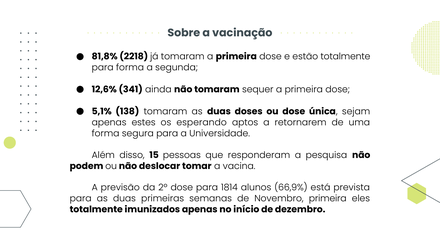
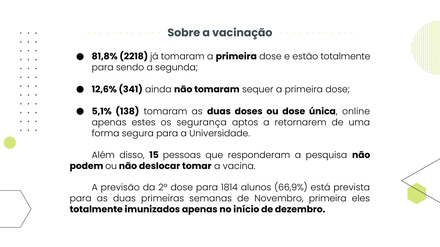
para forma: forma -> sendo (130, 68)
sejam: sejam -> online (356, 112)
esperando: esperando -> segurança (202, 123)
